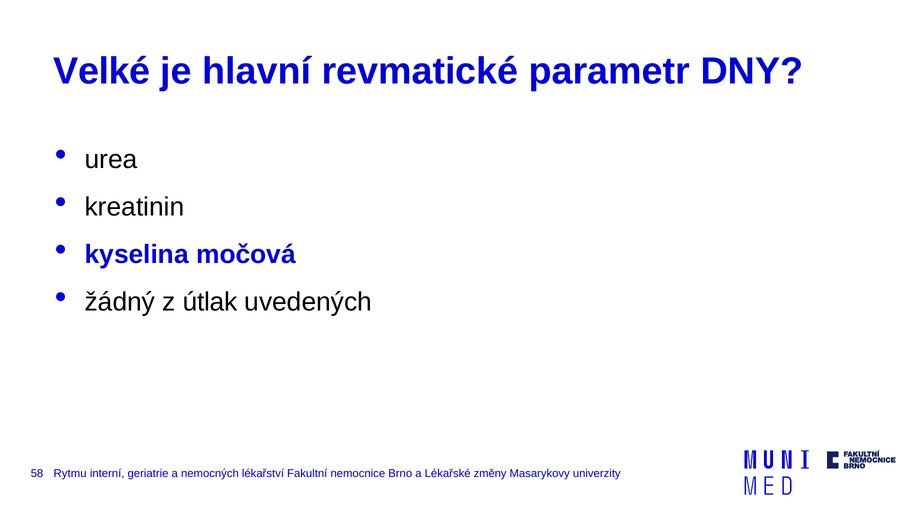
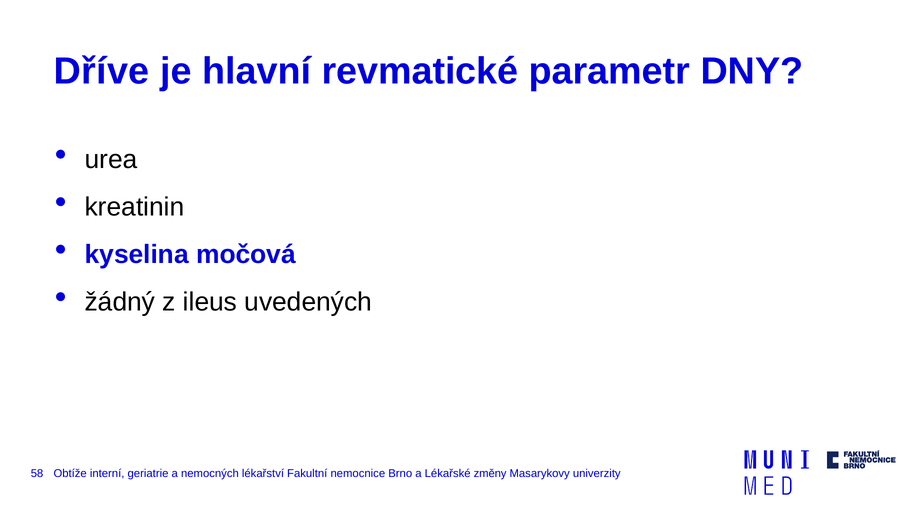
Velké: Velké -> Dříve (101, 71)
útlak: útlak -> ileus (210, 302)
Rytmu: Rytmu -> Obtíže (70, 473)
